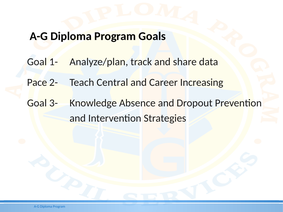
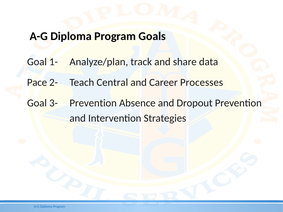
Increasing: Increasing -> Processes (202, 82)
3- Knowledge: Knowledge -> Prevention (93, 103)
